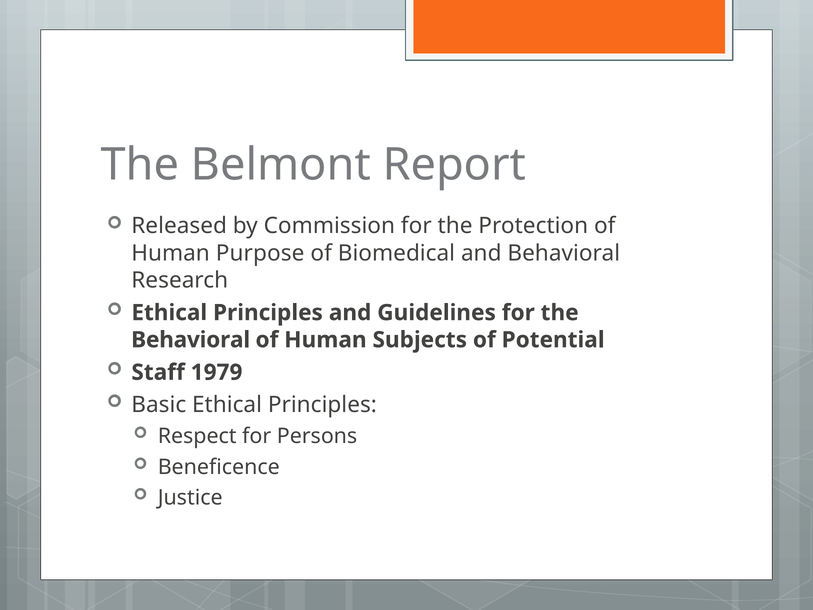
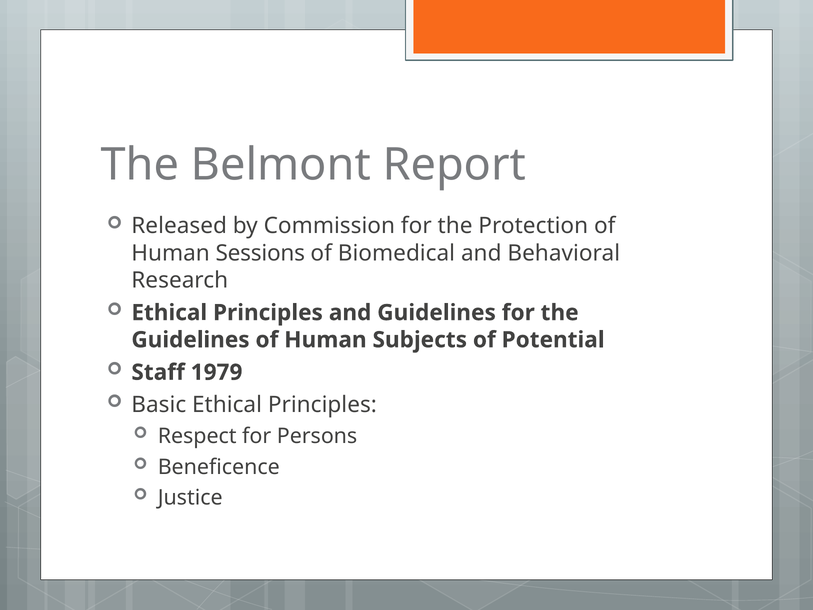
Purpose: Purpose -> Sessions (260, 253)
Behavioral: Behavioral -> Guidelines (190, 340)
